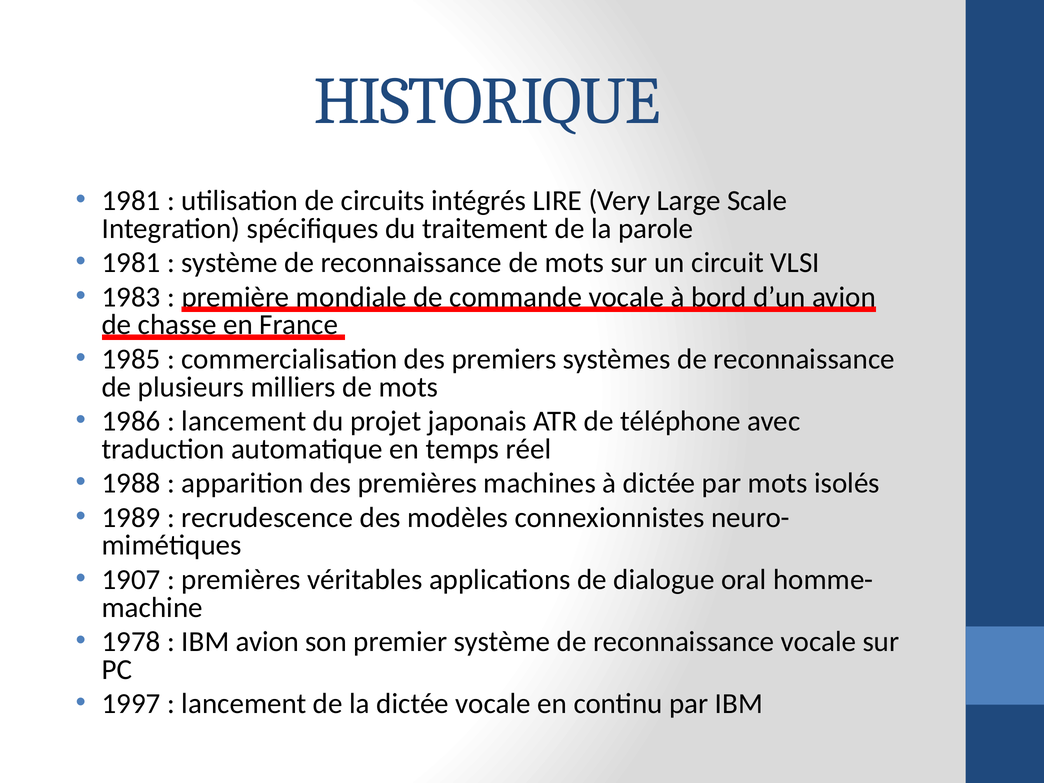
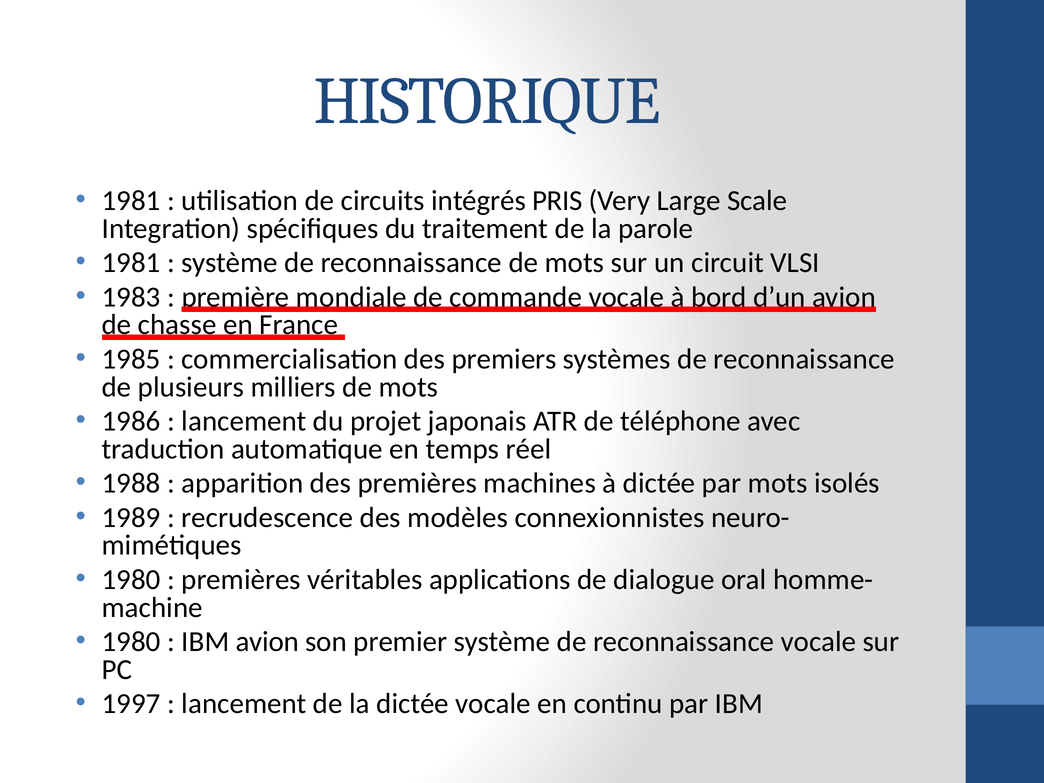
LIRE: LIRE -> PRIS (557, 201)
1907: 1907 -> 1980 (131, 580)
1978: 1978 -> 1980 (131, 642)
